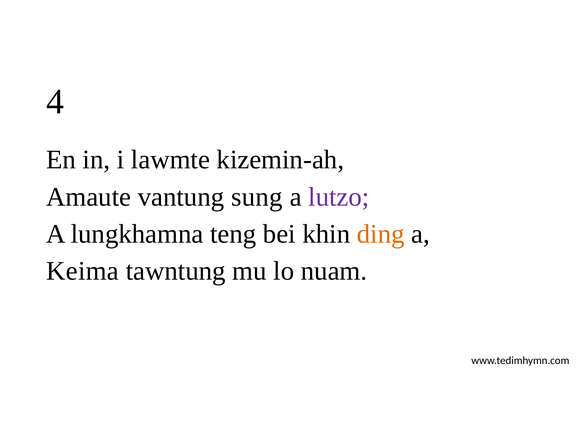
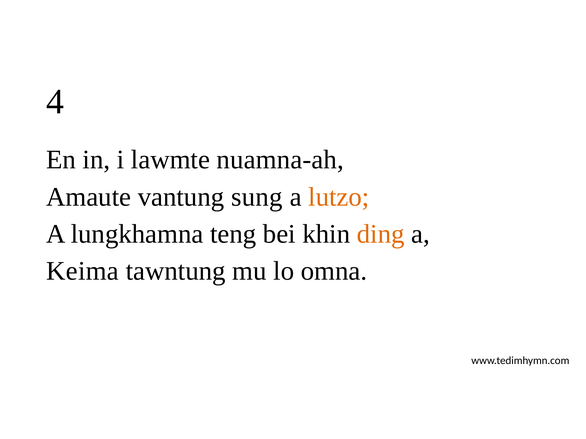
kizemin-ah: kizemin-ah -> nuamna-ah (280, 160)
lutzo colour: purple -> orange (339, 197)
nuam: nuam -> omna (334, 271)
